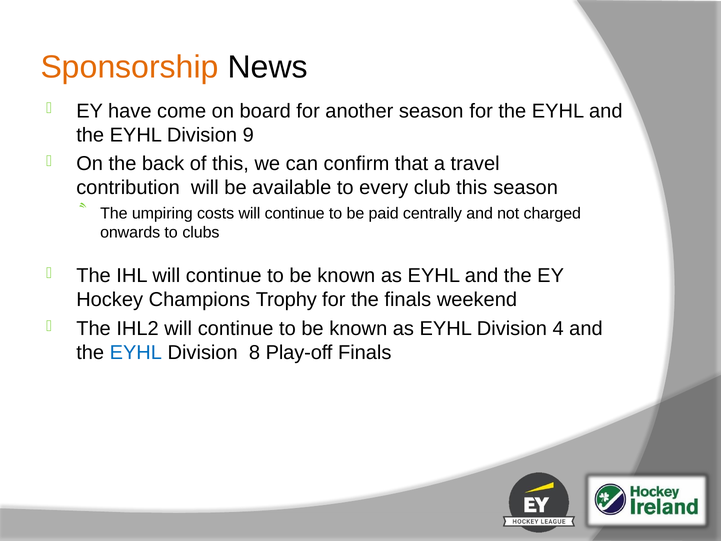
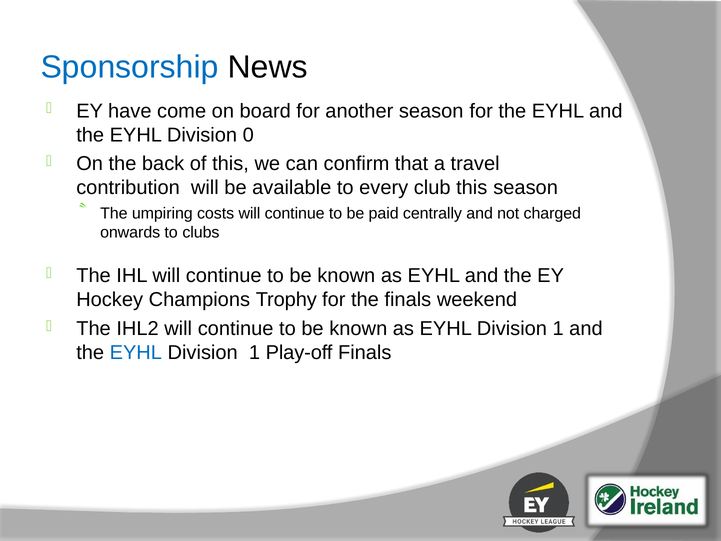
Sponsorship colour: orange -> blue (130, 67)
9: 9 -> 0 (248, 135)
as EYHL Division 4: 4 -> 1 (558, 329)
8: 8 -> 1 (254, 353)
